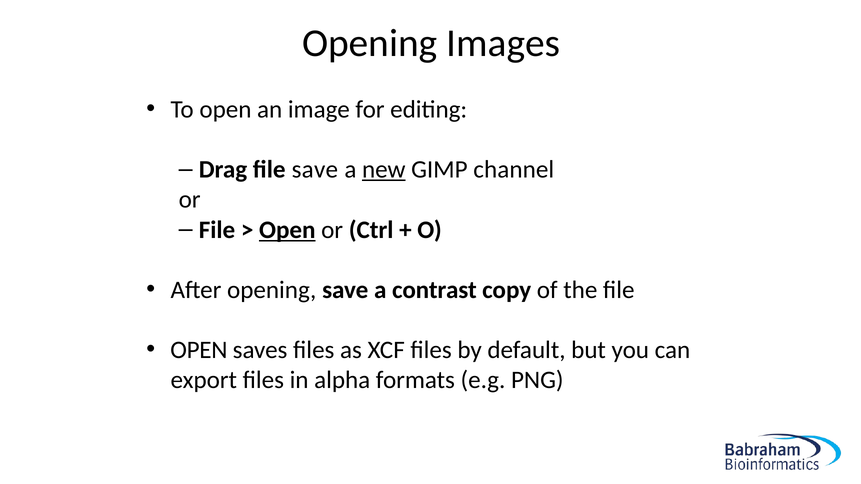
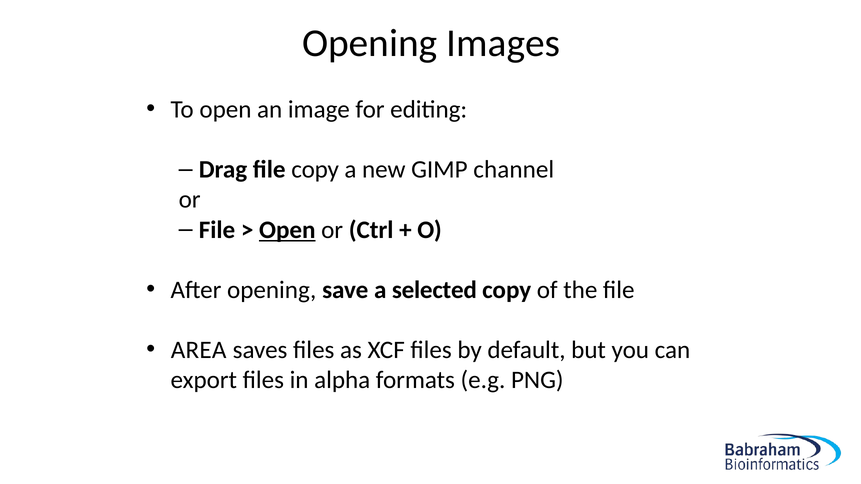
file save: save -> copy (315, 170)
new underline: present -> none (384, 170)
contrast: contrast -> selected (434, 290)
OPEN: OPEN -> AREA (199, 350)
